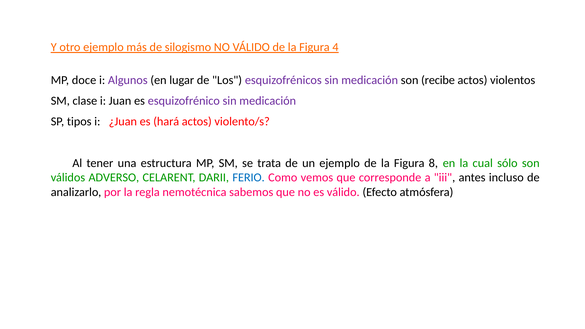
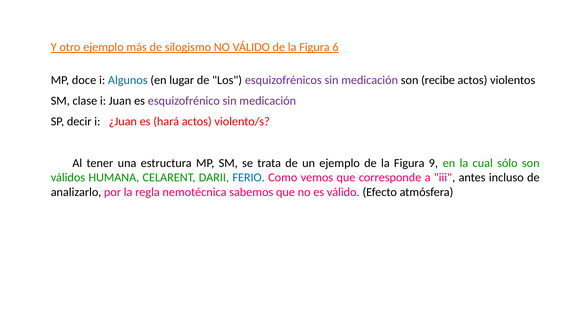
4: 4 -> 6 (335, 47)
Algunos colour: purple -> blue (128, 80)
tipos: tipos -> decir (79, 122)
8: 8 -> 9 (433, 163)
ADVERSO: ADVERSO -> HUMANA (114, 178)
